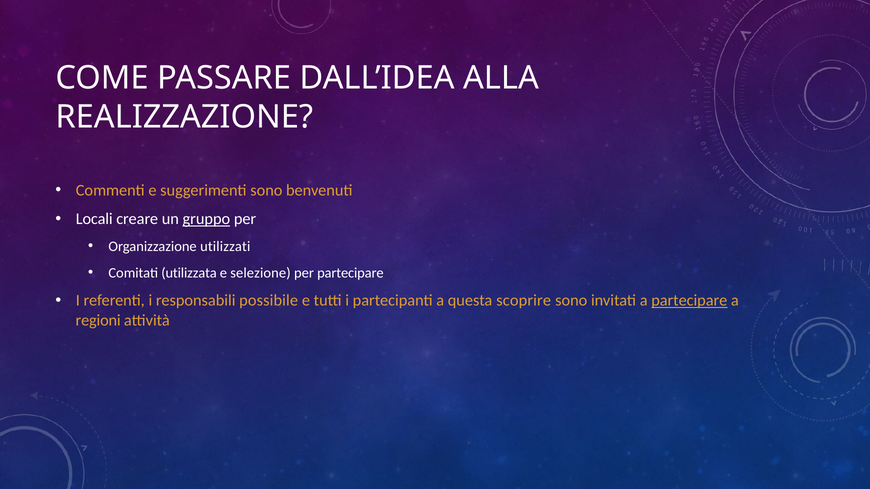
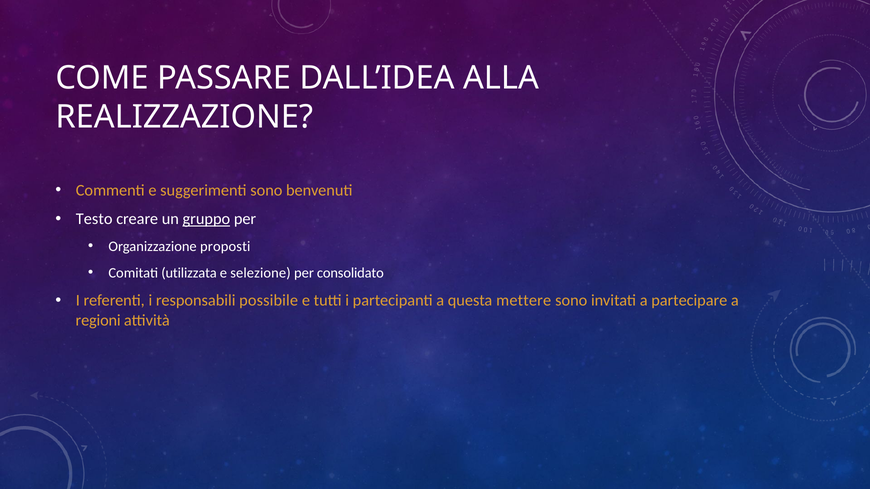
Locali: Locali -> Testo (94, 219)
utilizzati: utilizzati -> proposti (225, 247)
per partecipare: partecipare -> consolidato (350, 273)
scoprire: scoprire -> mettere (524, 301)
partecipare underline: present -> none (689, 301)
